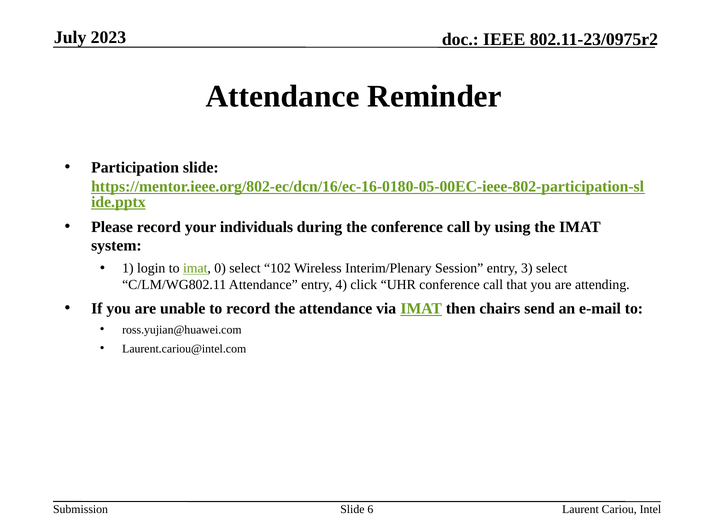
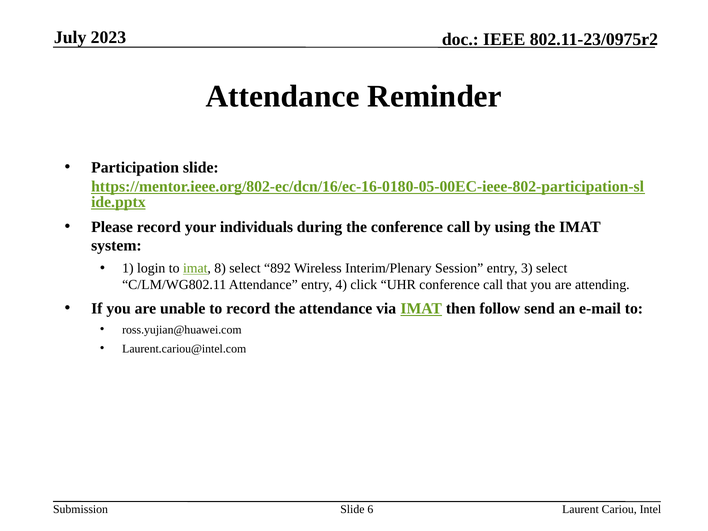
0: 0 -> 8 (220, 268)
102: 102 -> 892 (277, 268)
chairs: chairs -> follow (500, 308)
